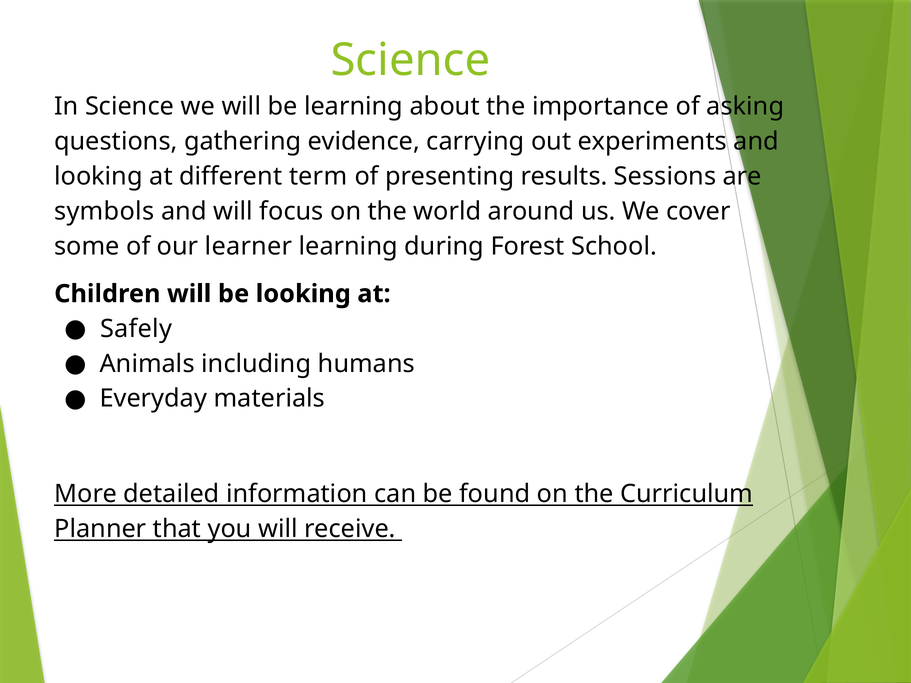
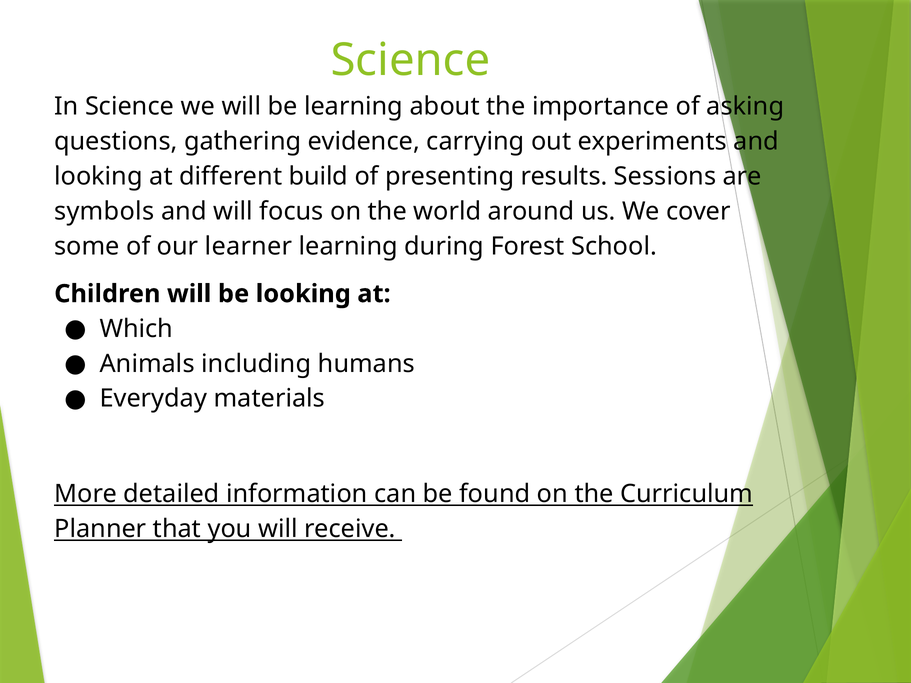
term: term -> build (318, 176)
Safely: Safely -> Which (136, 329)
